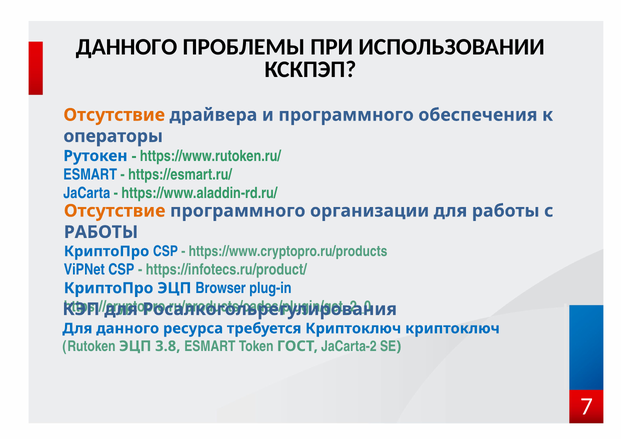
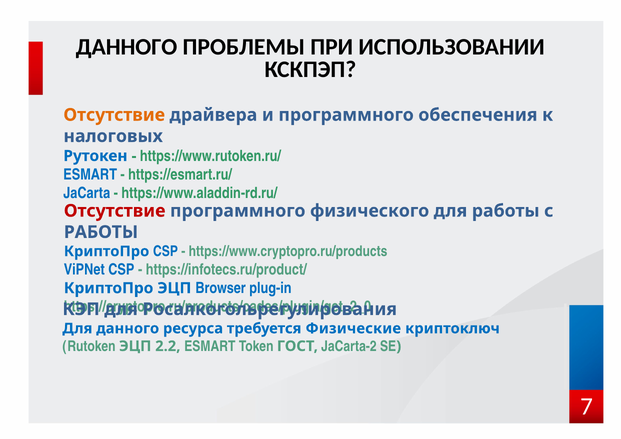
операторы: операторы -> налоговых (113, 136)
Отсутствие colour: orange -> red (115, 211)
организации: организации -> физического (370, 211)
требуется Криптоключ: Криптоключ -> Физические (353, 329)
3.8: 3.8 -> 2.2 (168, 346)
